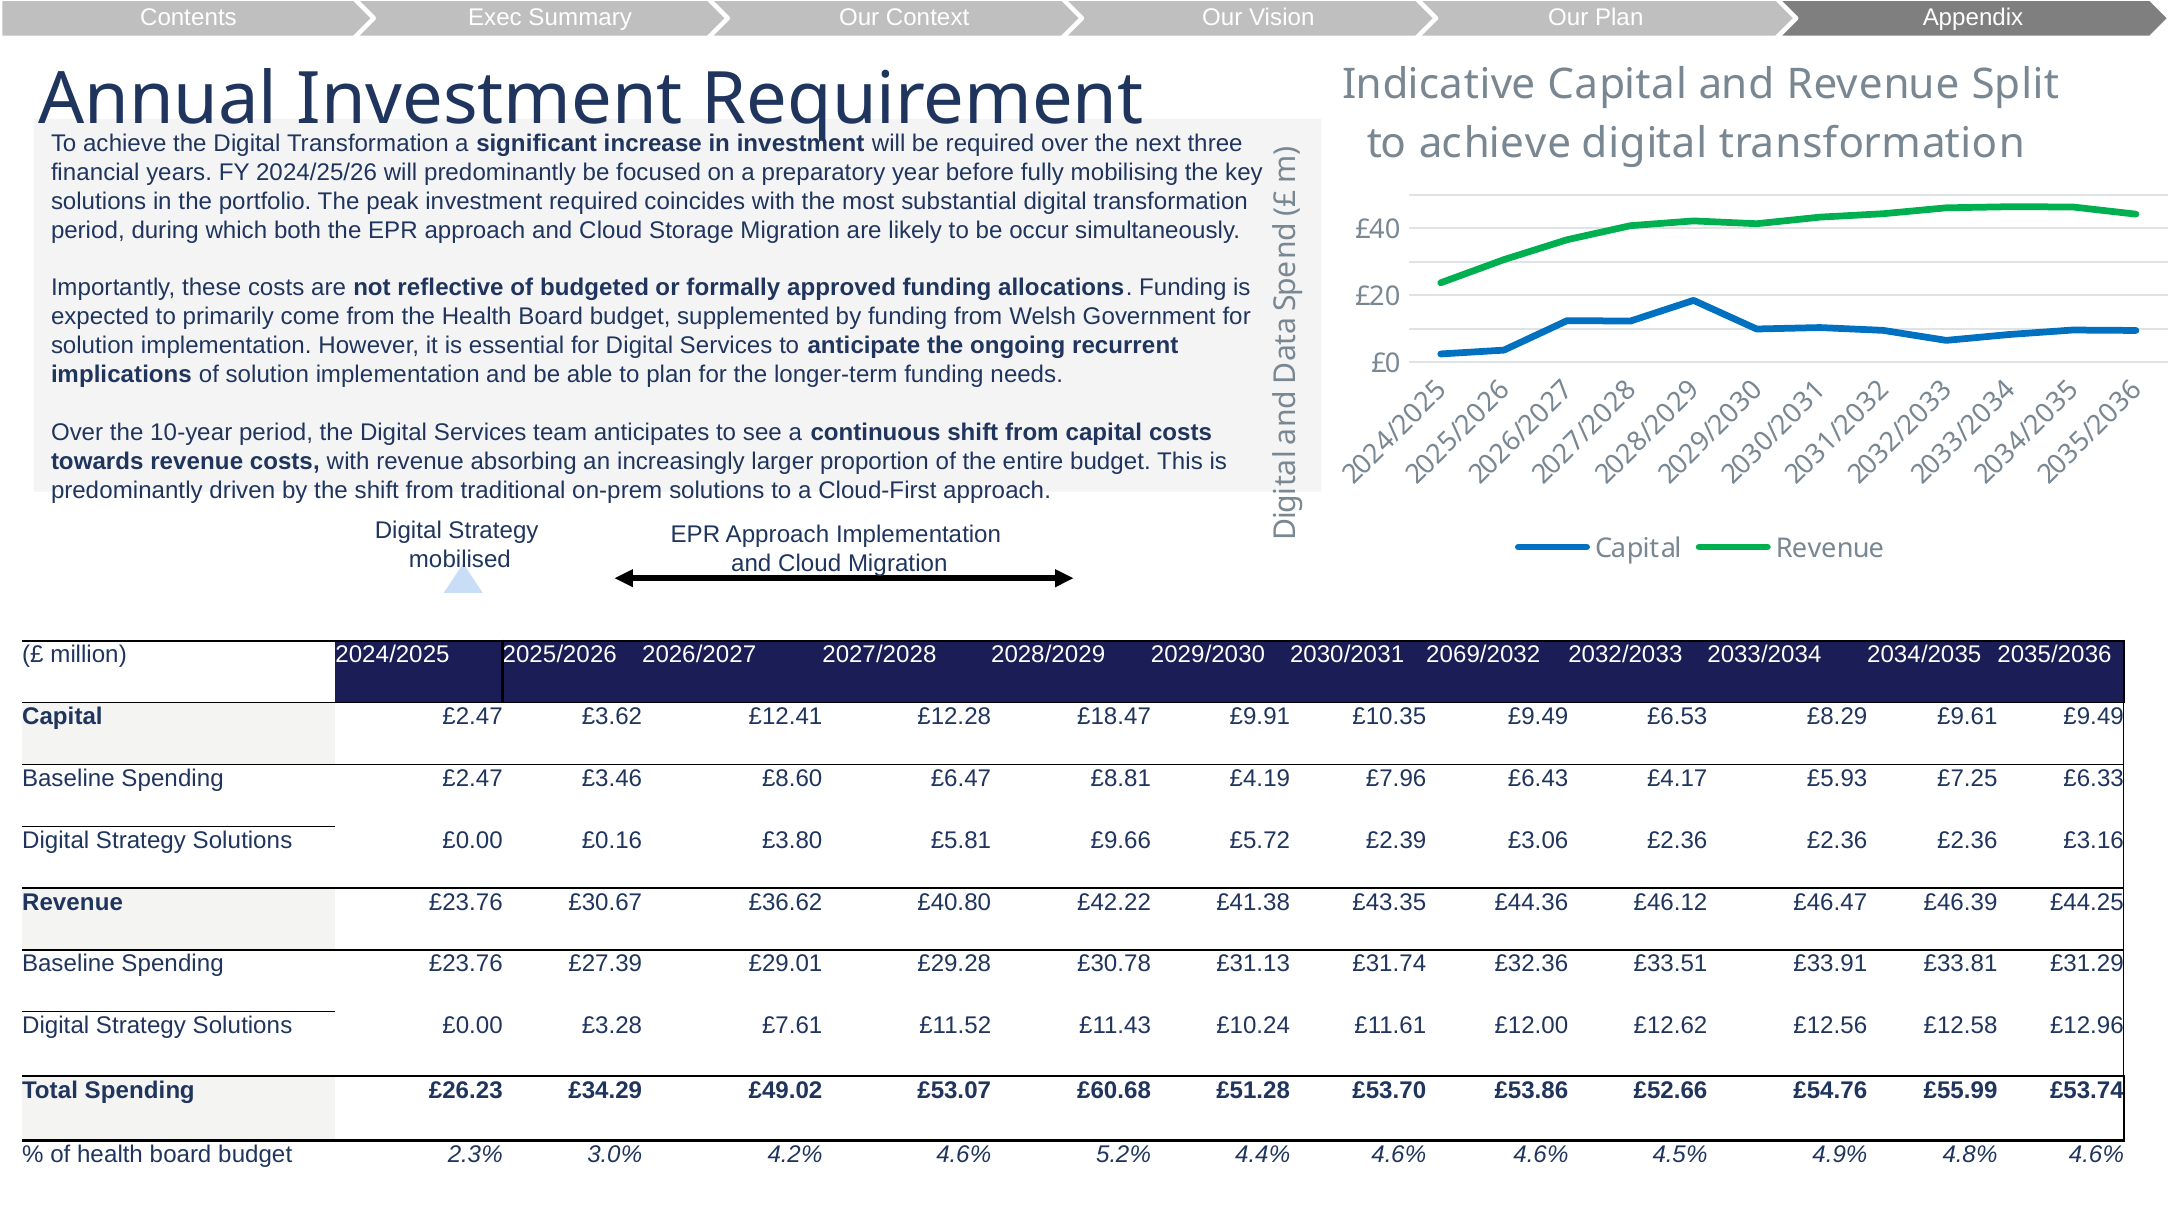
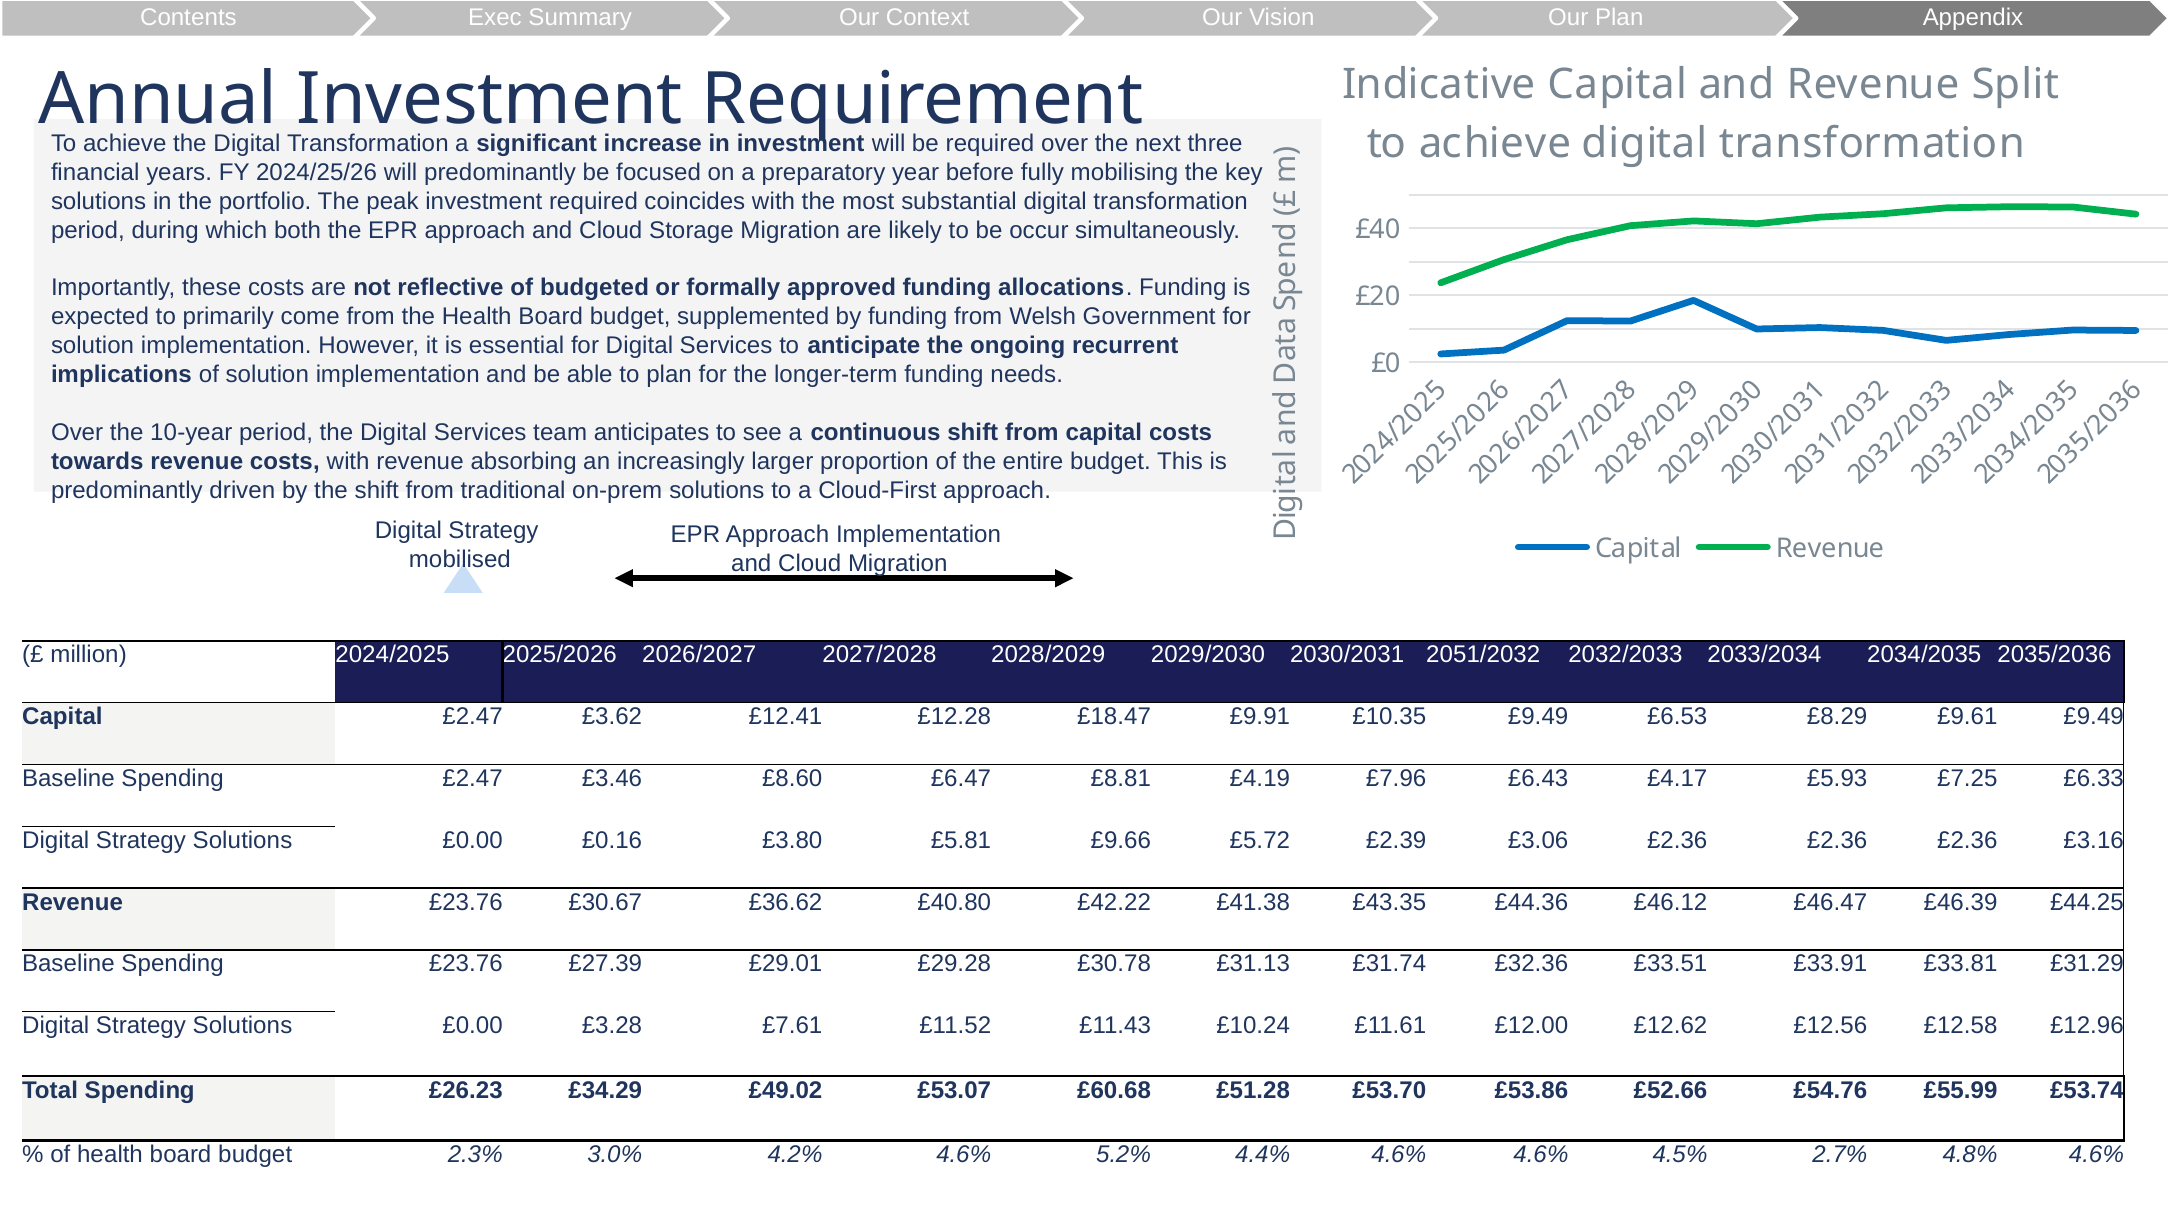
2069/2032: 2069/2032 -> 2051/2032 (1483, 655)
4.9%: 4.9% -> 2.7% (1840, 1154)
